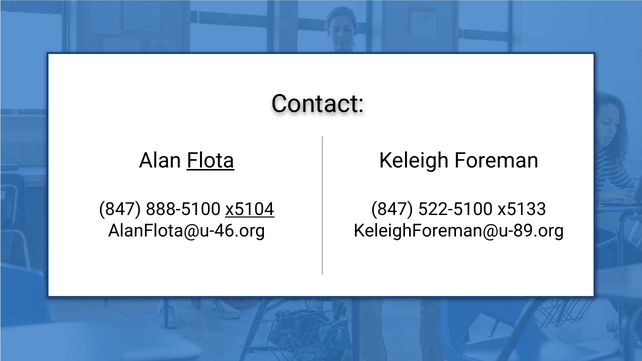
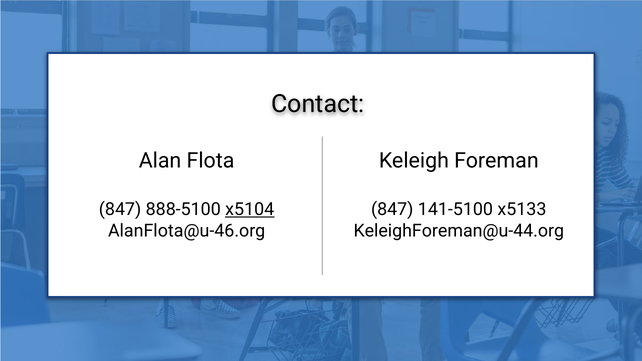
Flota underline: present -> none (210, 161)
522-5100: 522-5100 -> 141-5100 (455, 210)
KeleighForeman@u-89.org: KeleighForeman@u-89.org -> KeleighForeman@u-44.org (459, 231)
